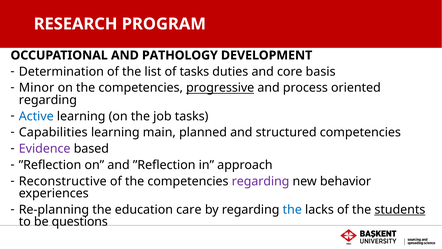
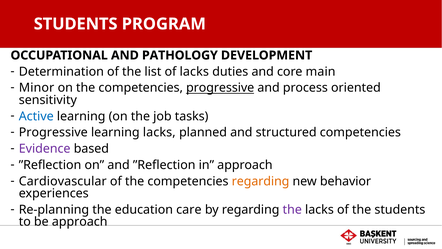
RESEARCH: RESEARCH -> STUDENTS (76, 24)
of tasks: tasks -> lacks (194, 72)
basis: basis -> main (321, 72)
regarding: regarding -> sensitivity (48, 100)
Capabilities: Capabilities -> Progressive (53, 132)
learning main: main -> lacks (159, 132)
Reconstructive: Reconstructive -> Cardiovascular (63, 181)
regarding colour: purple -> orange (261, 181)
the colour: blue -> purple (292, 209)
students underline: present -> none (400, 209)
be questions: questions -> approach (80, 221)
